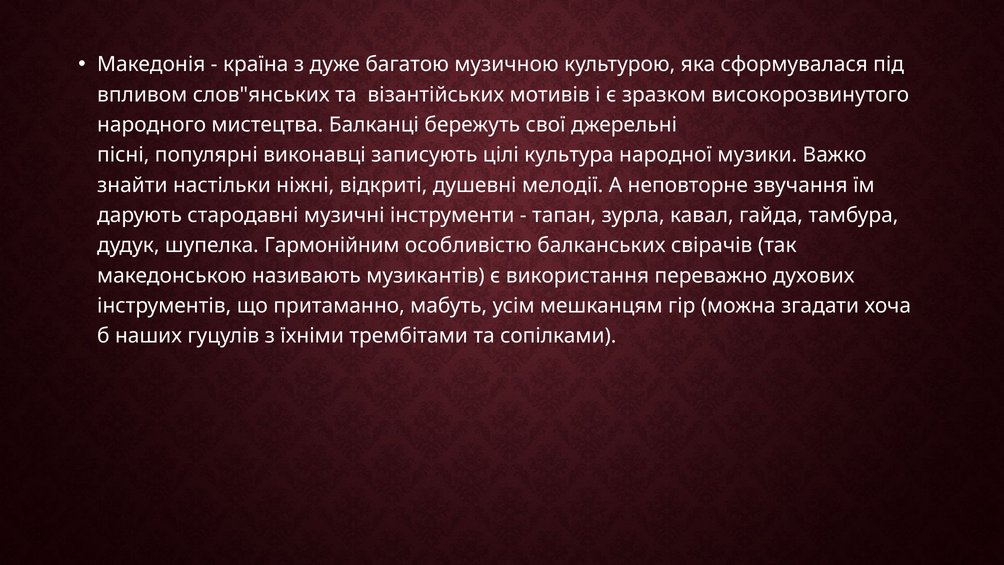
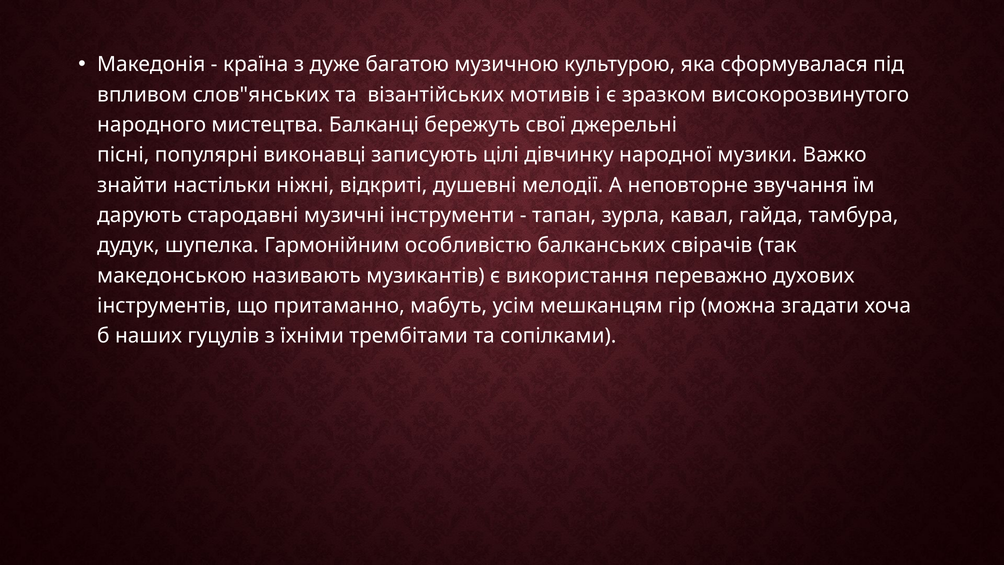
культура: культура -> дівчинку (569, 155)
